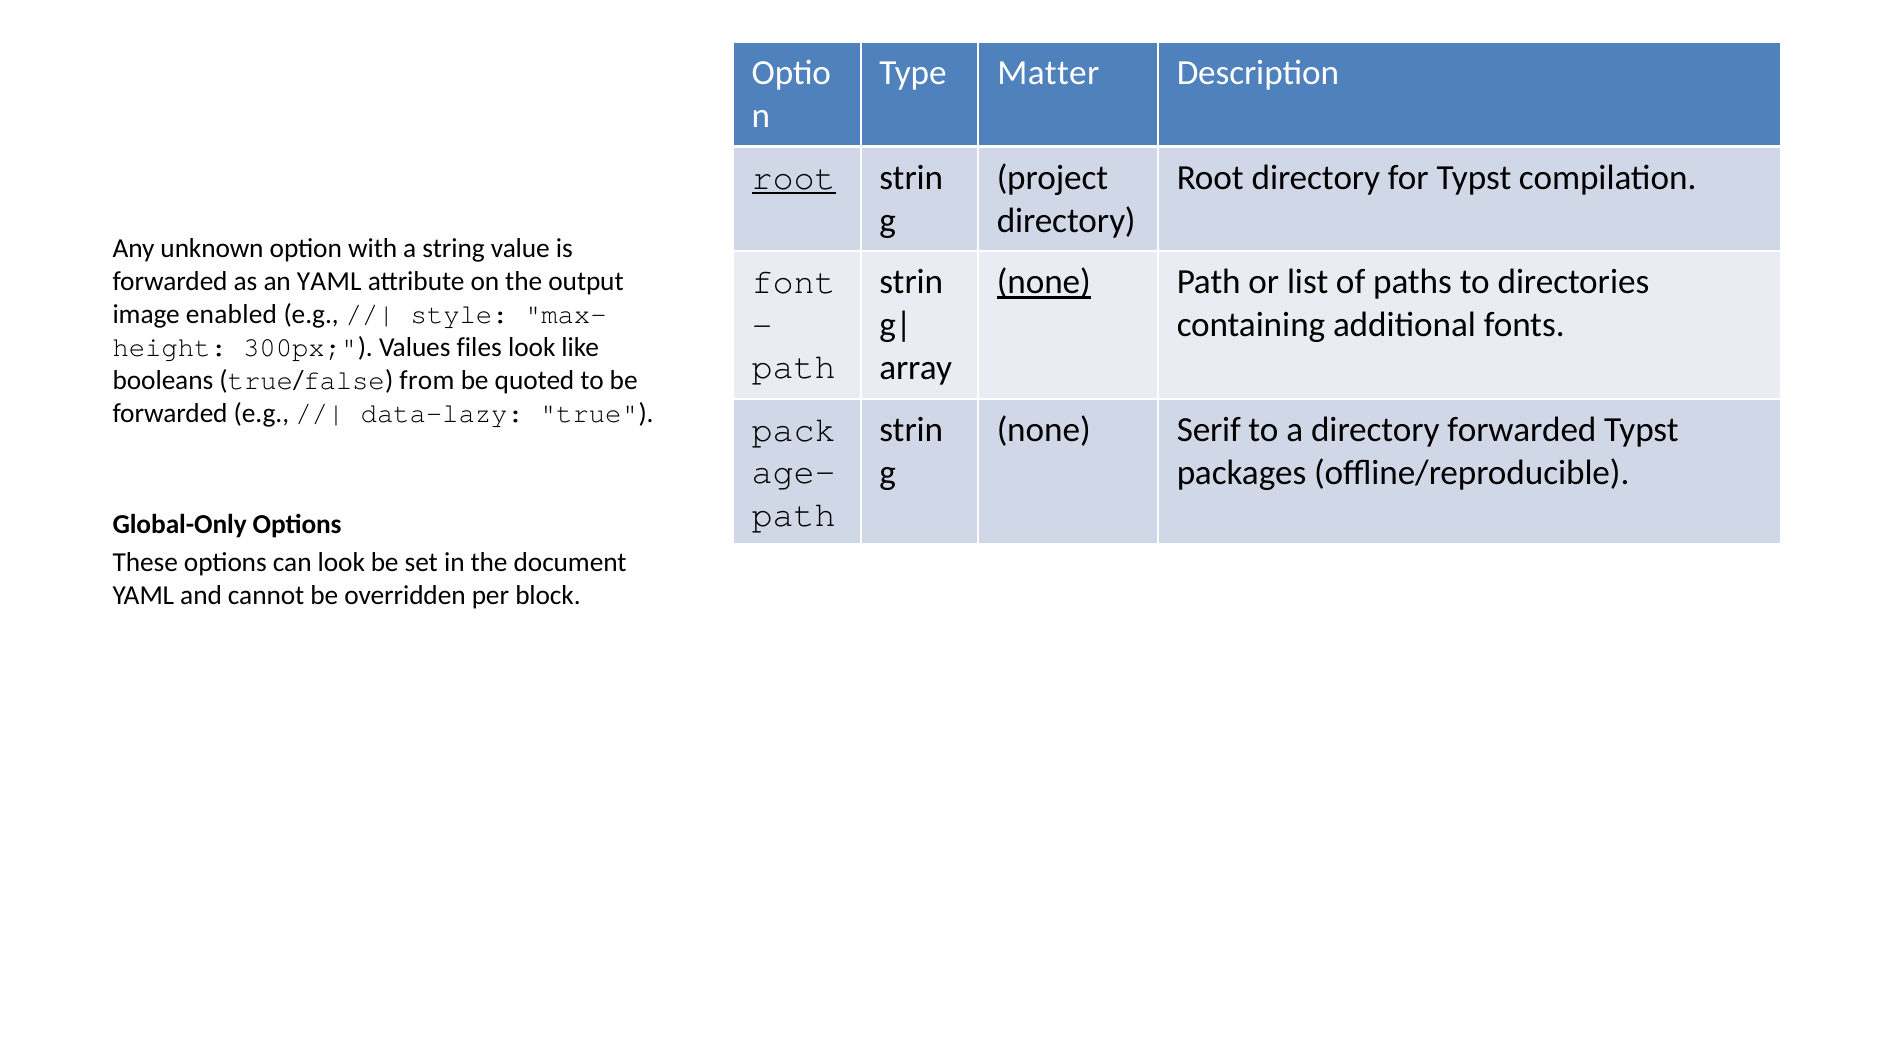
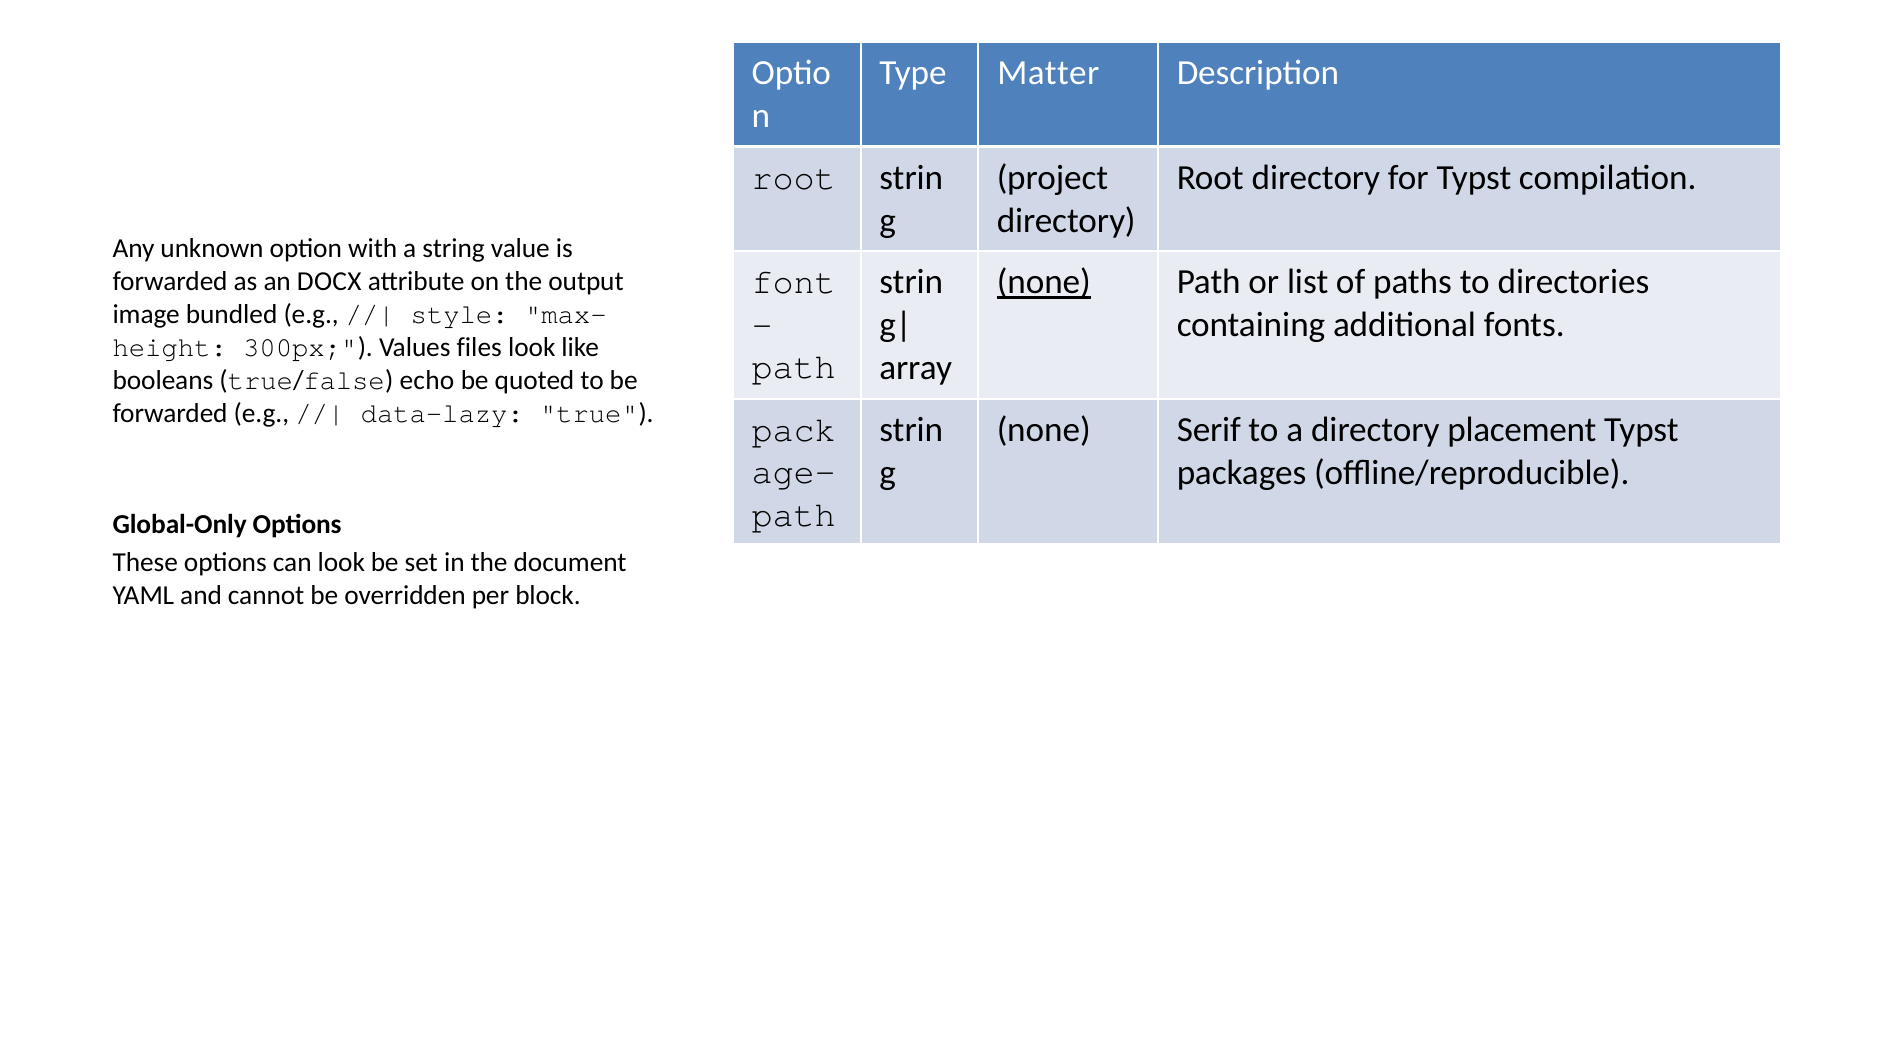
root underline: present -> none (794, 178)
an YAML: YAML -> DOCX (329, 282)
enabled: enabled -> bundled (232, 314)
from: from -> echo (427, 380)
directory forwarded: forwarded -> placement (1522, 430)
